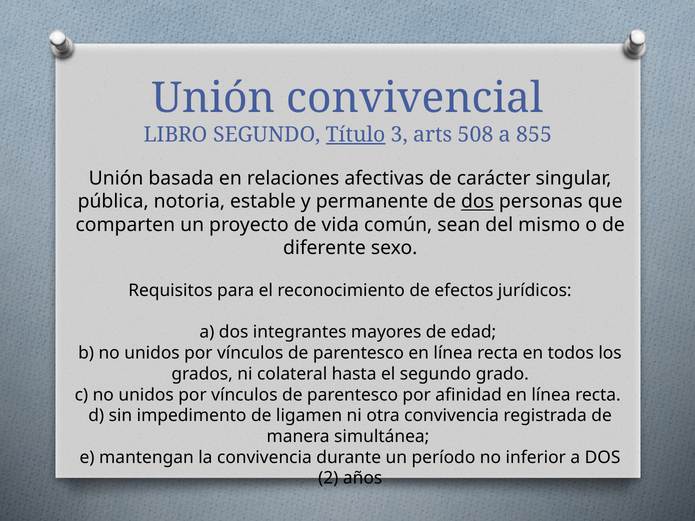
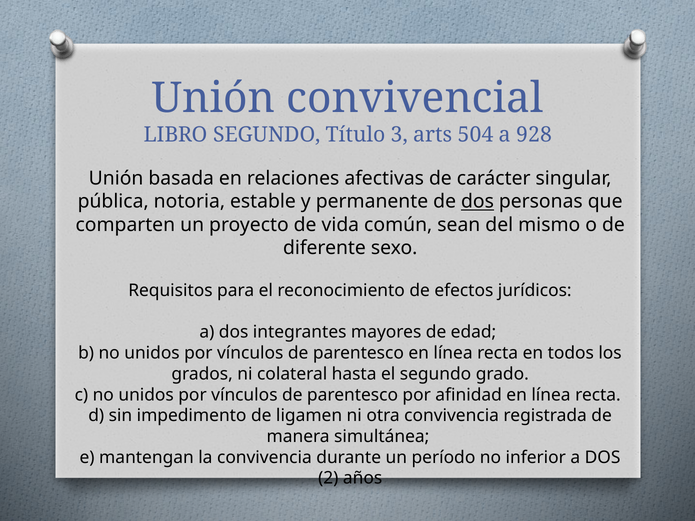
Título underline: present -> none (356, 135)
508: 508 -> 504 (476, 135)
855: 855 -> 928 (534, 135)
